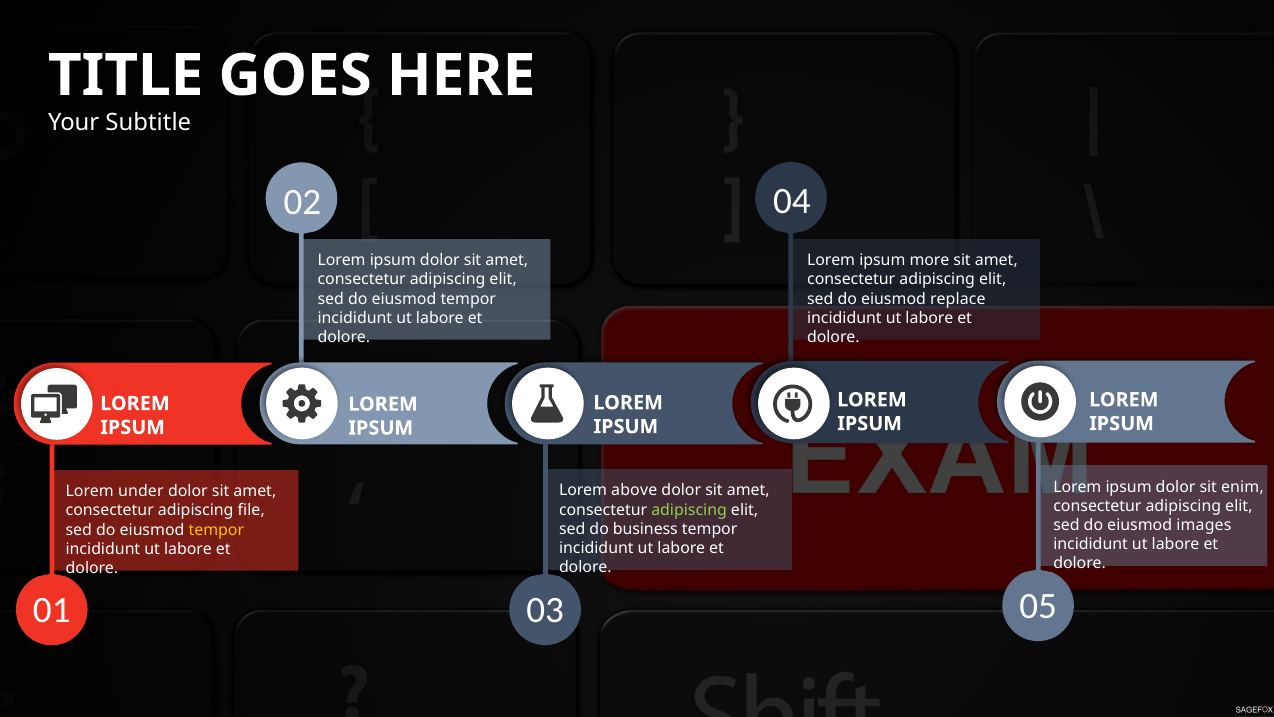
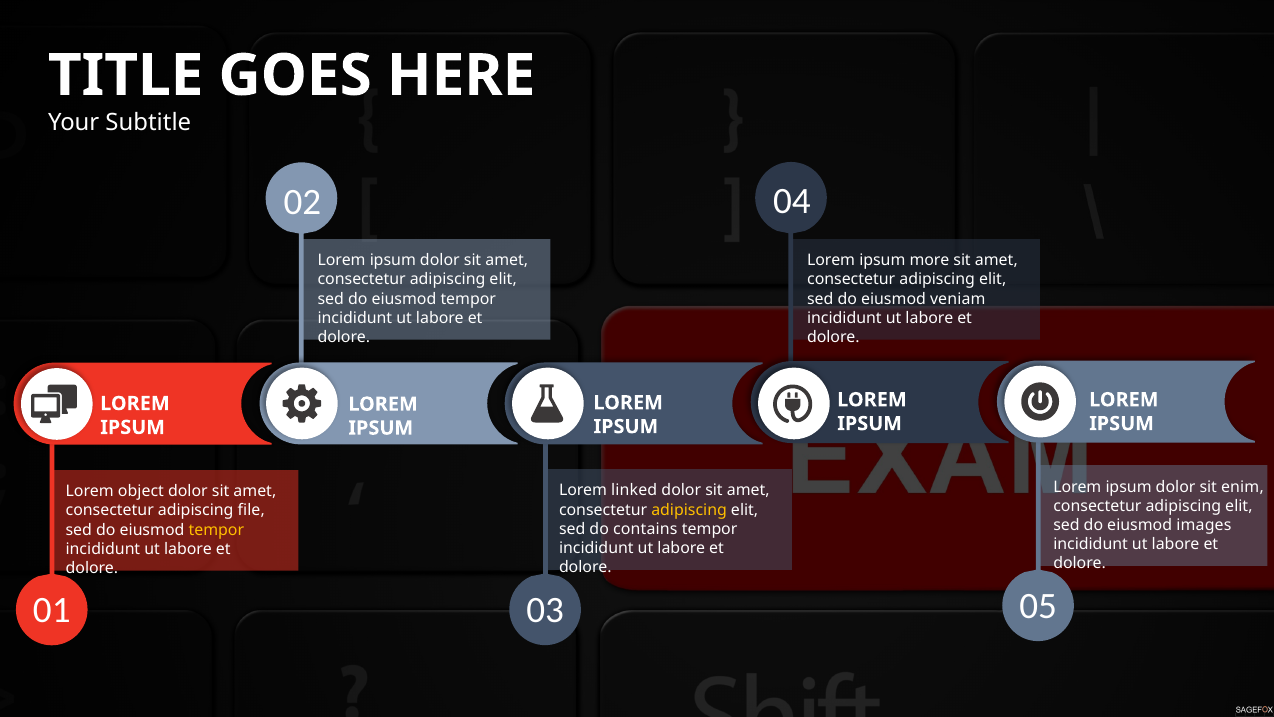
replace: replace -> veniam (958, 299)
above: above -> linked (634, 490)
under: under -> object (141, 491)
adipiscing colour: light green -> yellow (689, 510)
business: business -> contains (645, 529)
